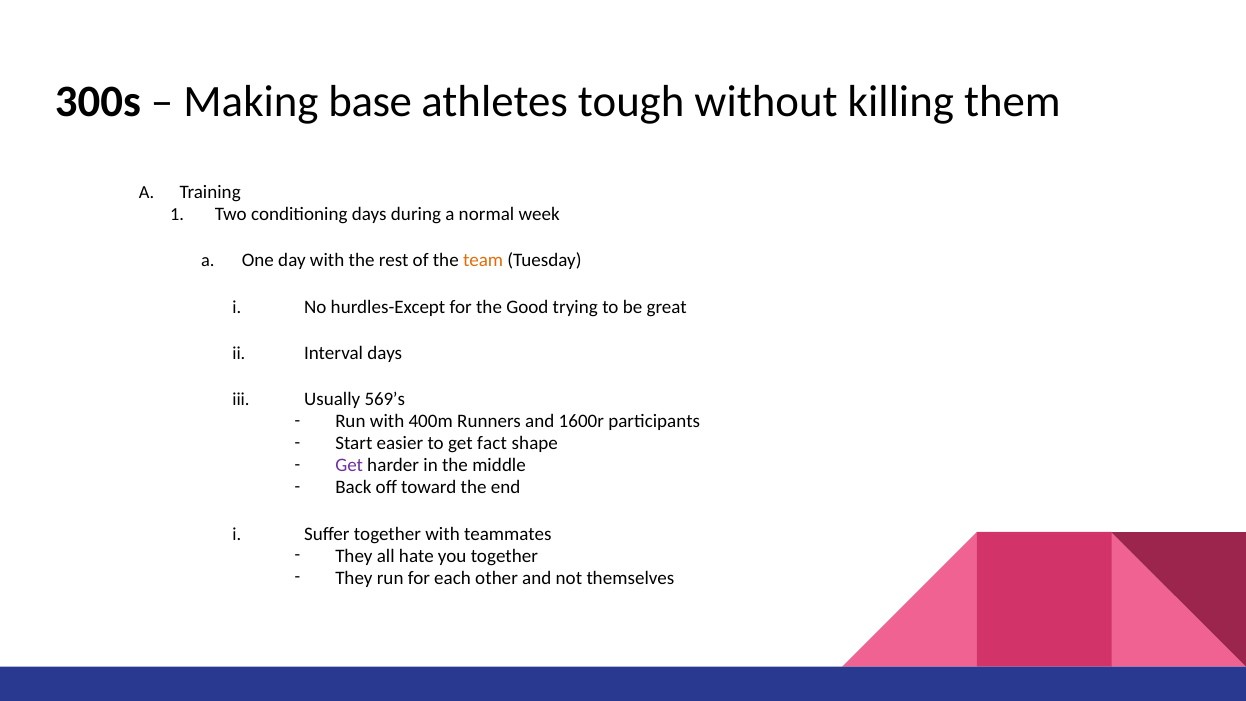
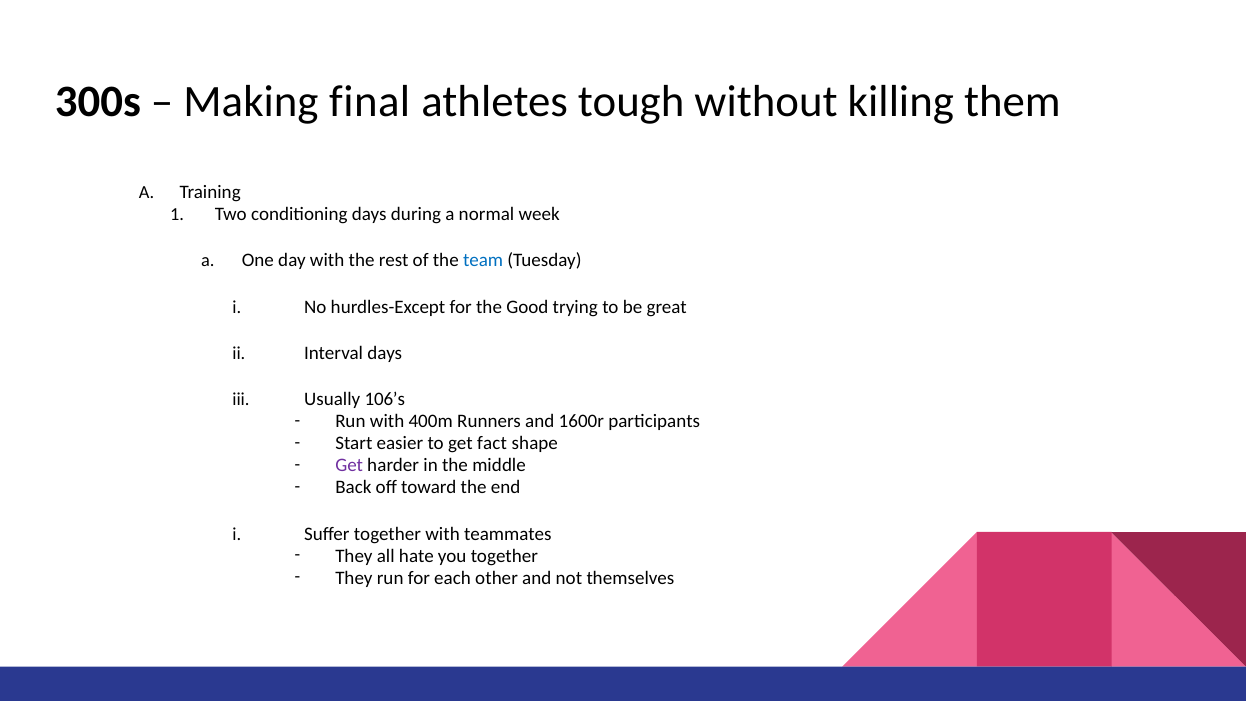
base: base -> final (370, 102)
team colour: orange -> blue (483, 260)
569’s: 569’s -> 106’s (385, 400)
